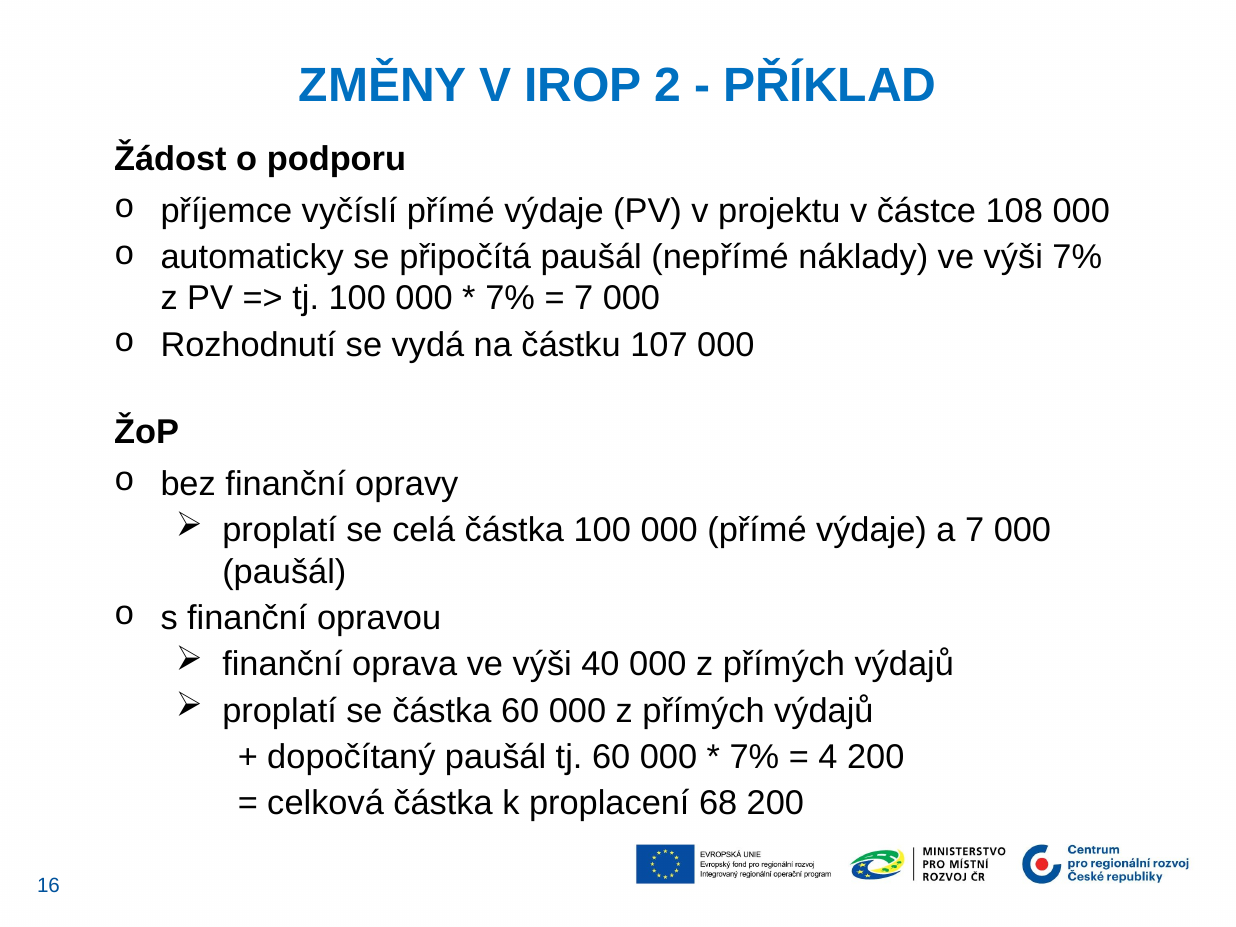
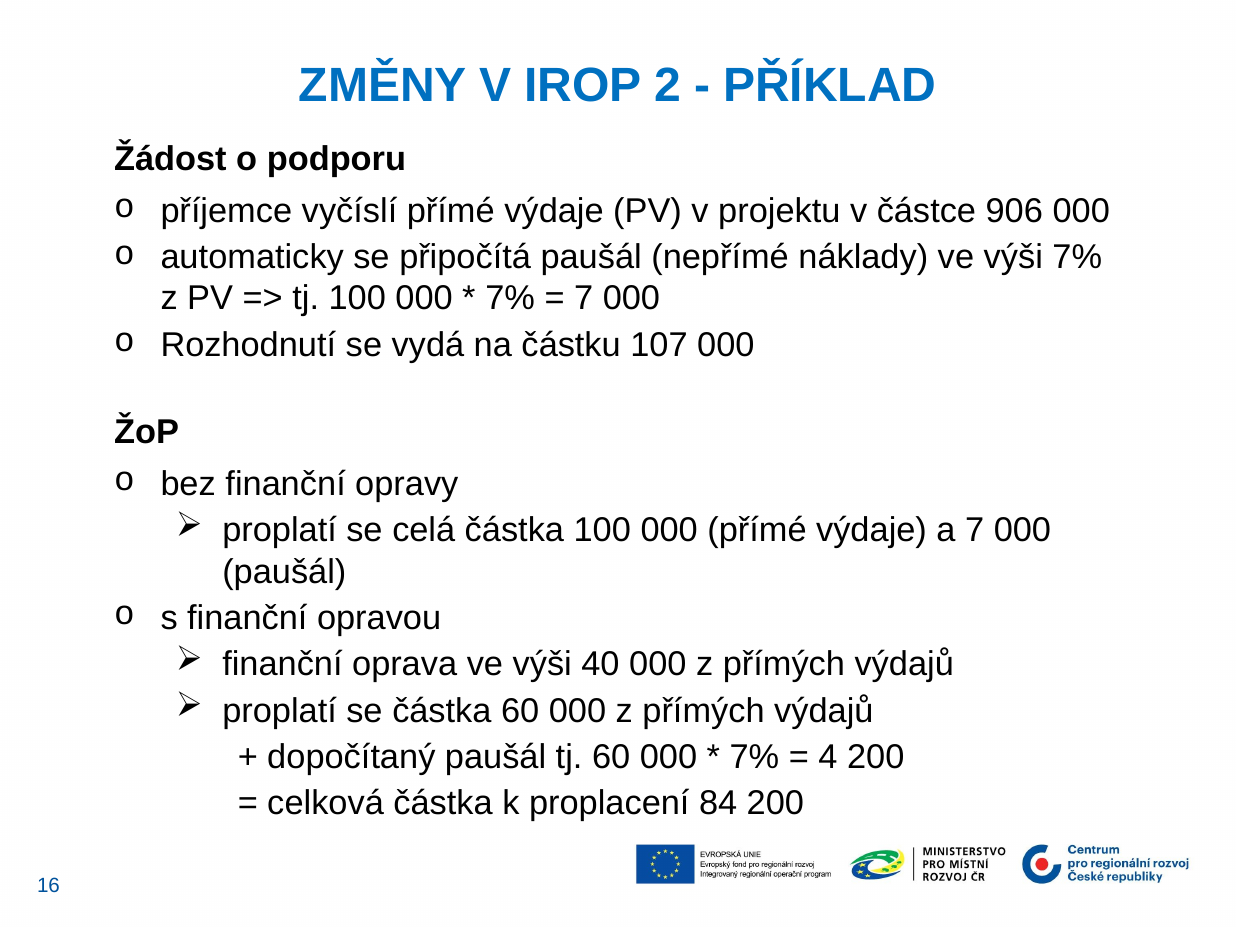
108: 108 -> 906 (1014, 211)
68: 68 -> 84 (718, 804)
